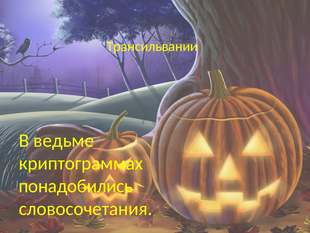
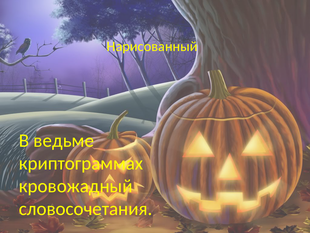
Трансильвании: Трансильвании -> Нарисованный (152, 46)
понадобились: понадобились -> кровожадный (76, 186)
